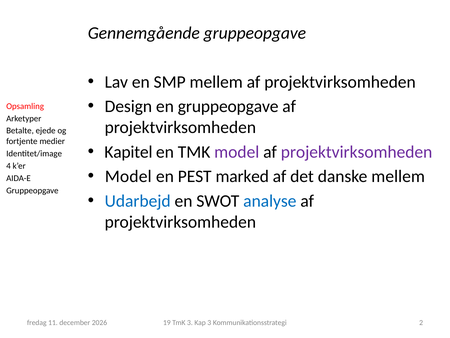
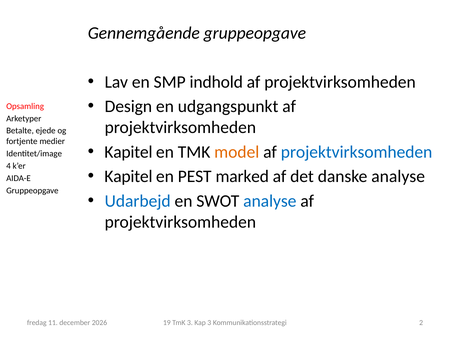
SMP mellem: mellem -> indhold (216, 82)
en gruppeopgave: gruppeopgave -> udgangspunkt (228, 106)
model colour: purple -> orange (237, 152)
projektvirksomheden colour: purple -> blue (357, 152)
Model: Model -> Kapitel (128, 176)
danske mellem: mellem -> analyse (398, 176)
